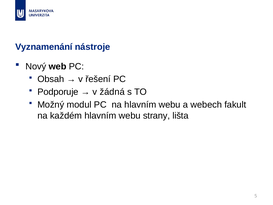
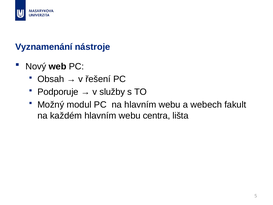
žádná: žádná -> služby (112, 92)
strany: strany -> centra (157, 115)
